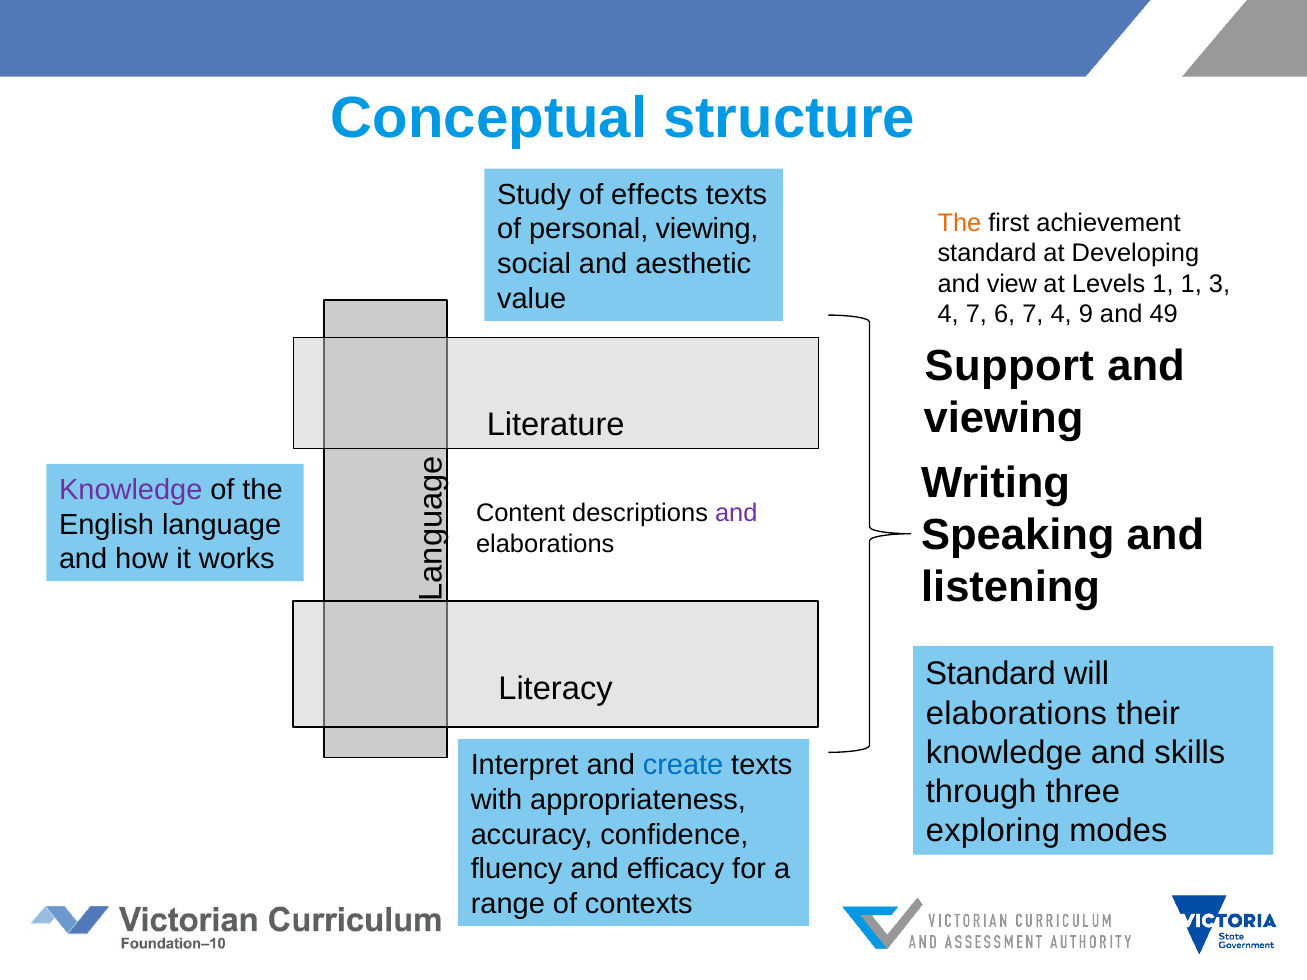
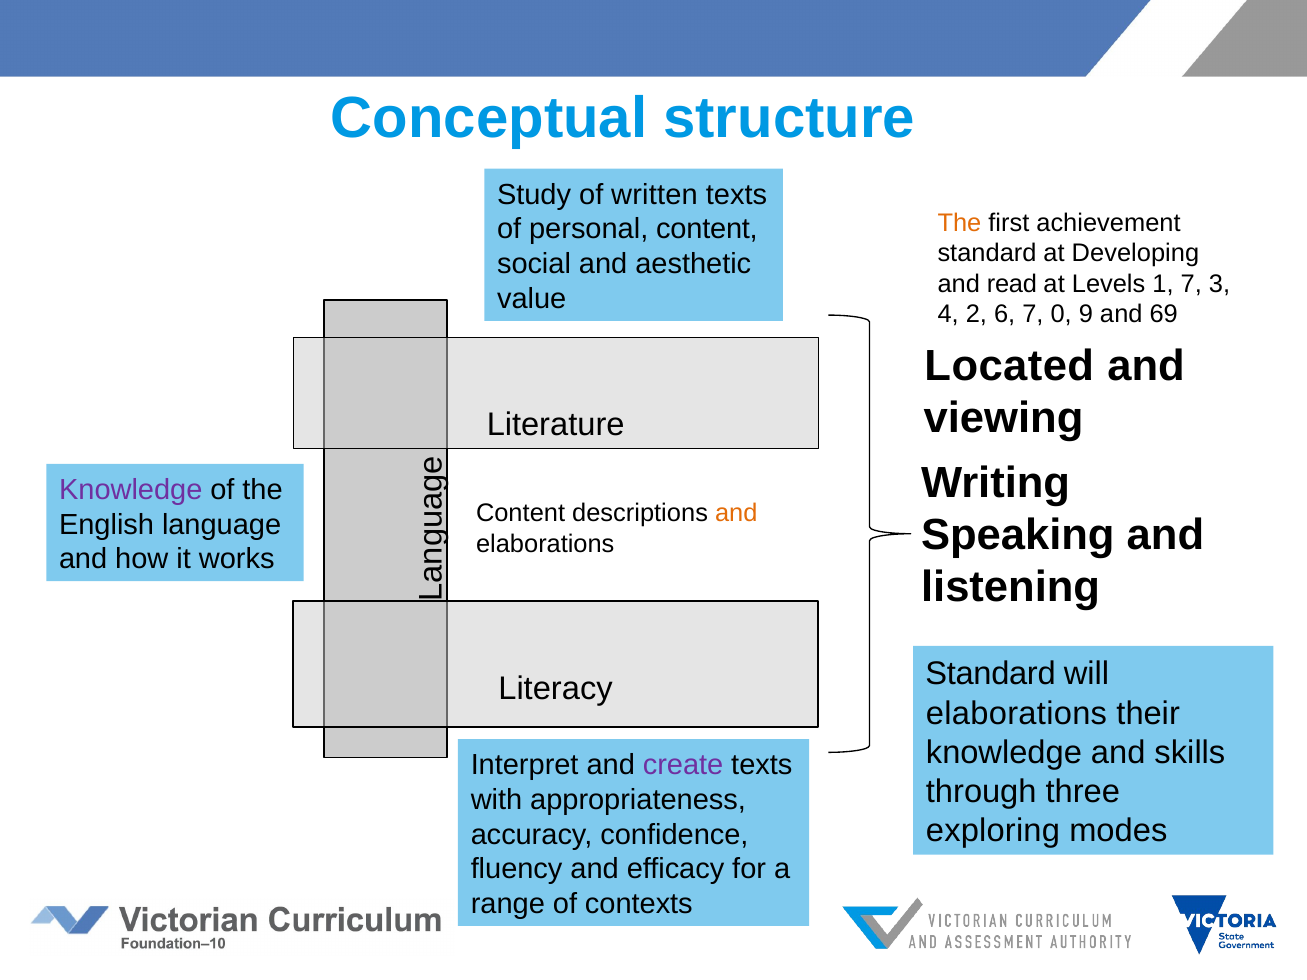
effects: effects -> written (655, 195)
personal viewing: viewing -> content (707, 229)
view: view -> read (1012, 284)
1 1: 1 -> 7 (1191, 284)
4 7: 7 -> 2 (976, 314)
7 4: 4 -> 0 (1061, 314)
49: 49 -> 69 (1164, 314)
Support: Support -> Located (1009, 366)
and colour: purple -> orange (736, 514)
create colour: blue -> purple (683, 765)
